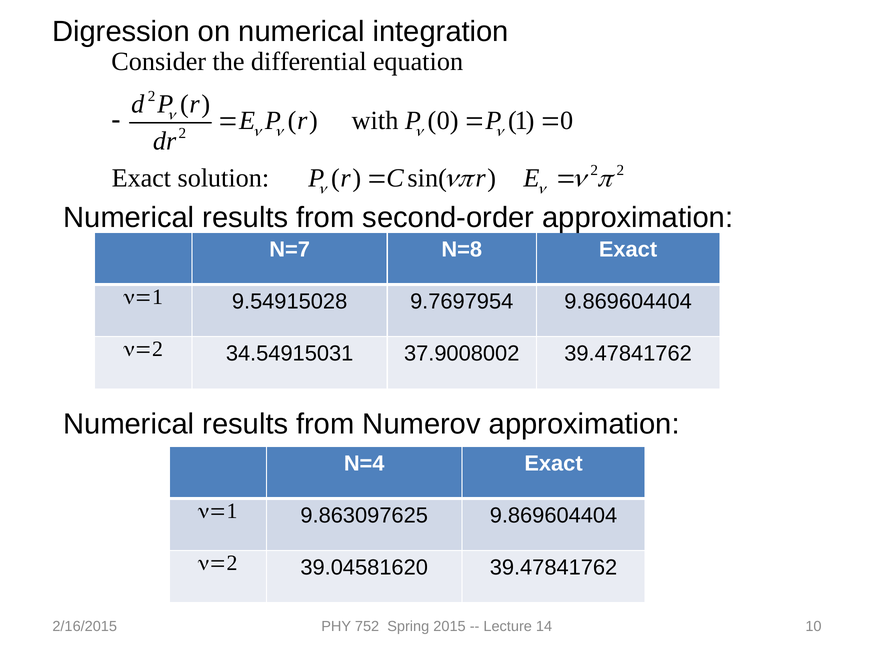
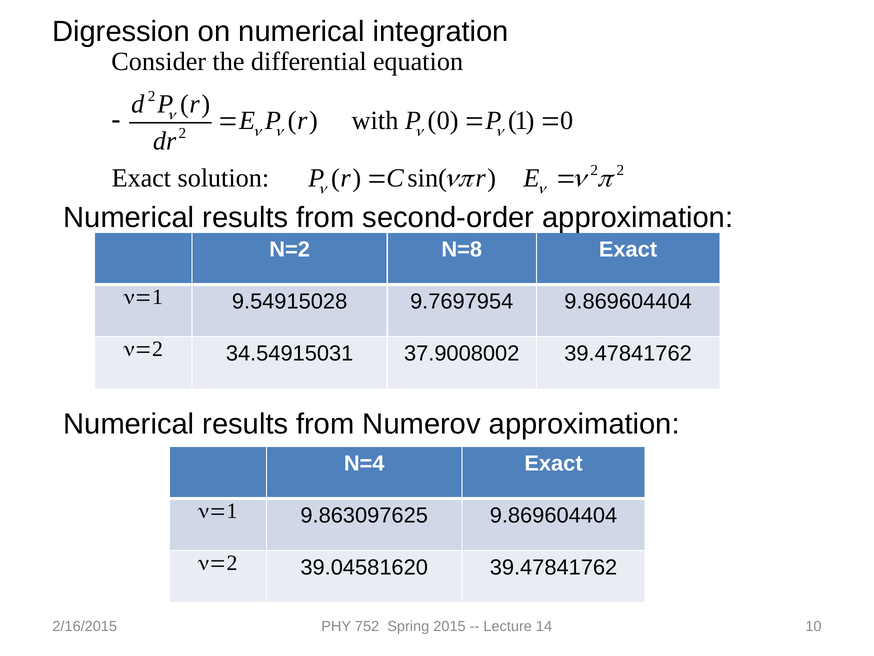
N=7: N=7 -> N=2 (290, 249)
